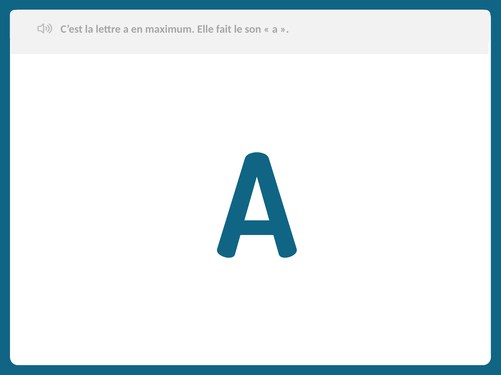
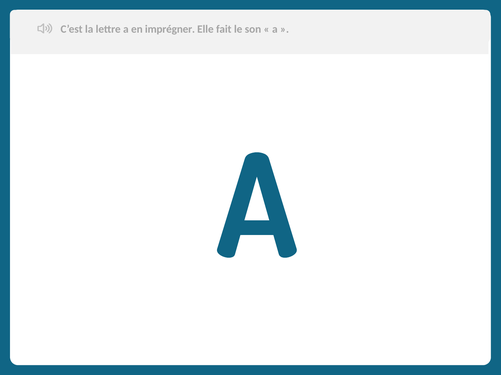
maximum: maximum -> imprégner (170, 29)
